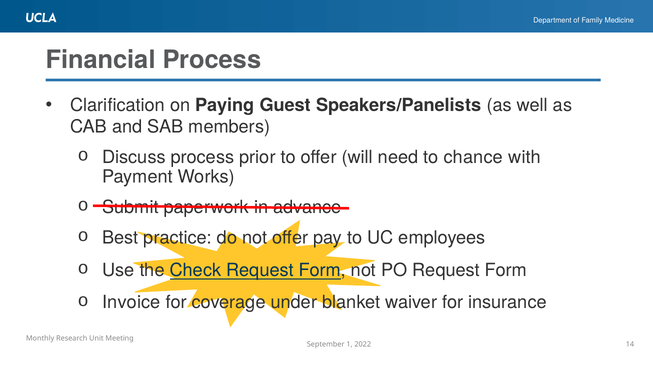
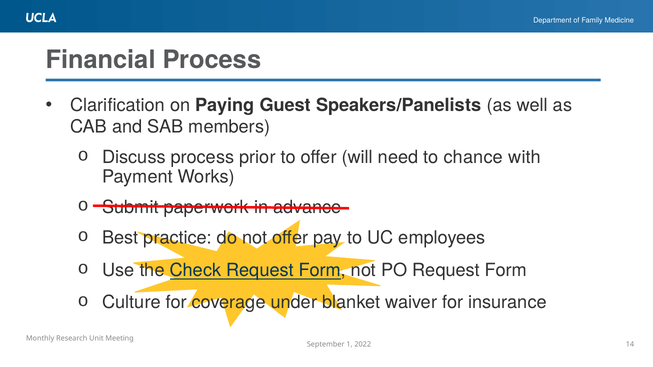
Invoice: Invoice -> Culture (131, 303)
